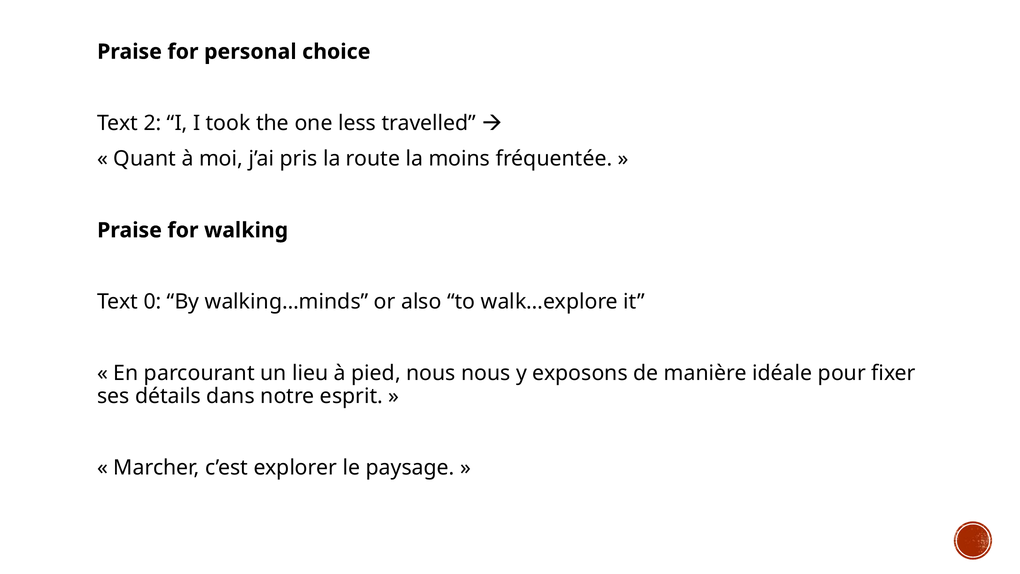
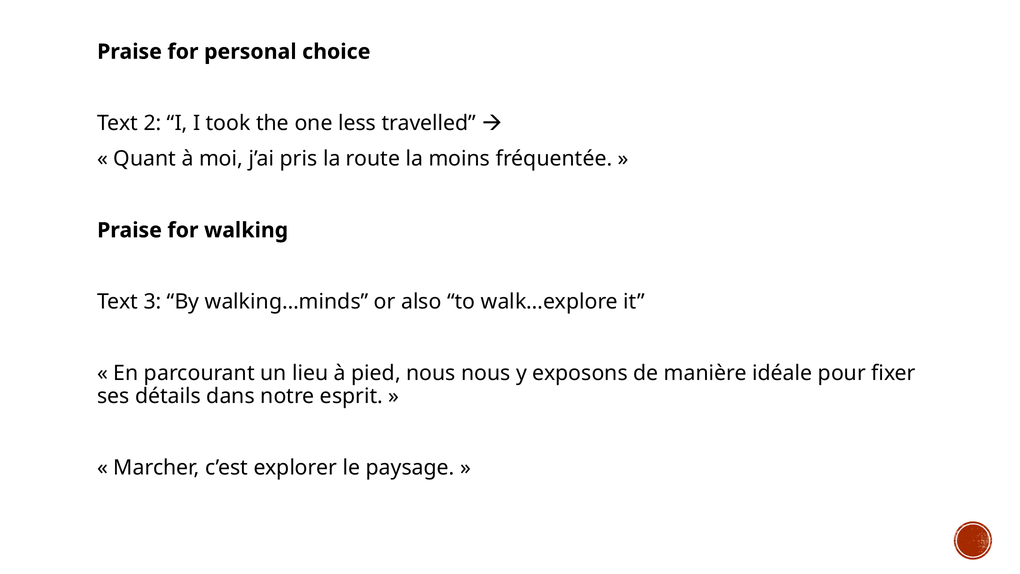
0: 0 -> 3 (153, 302)
